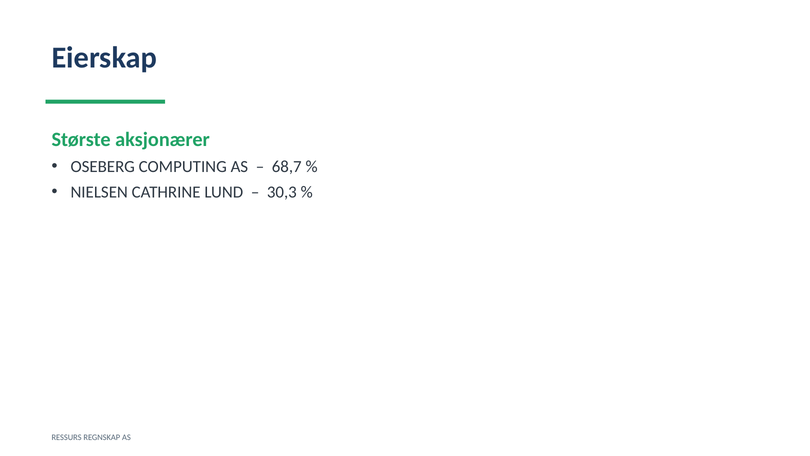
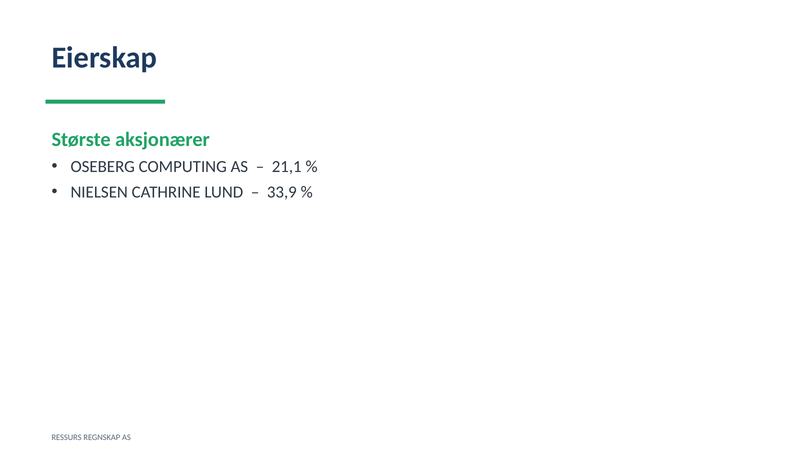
68,7: 68,7 -> 21,1 (287, 167)
30,3: 30,3 -> 33,9 (282, 192)
